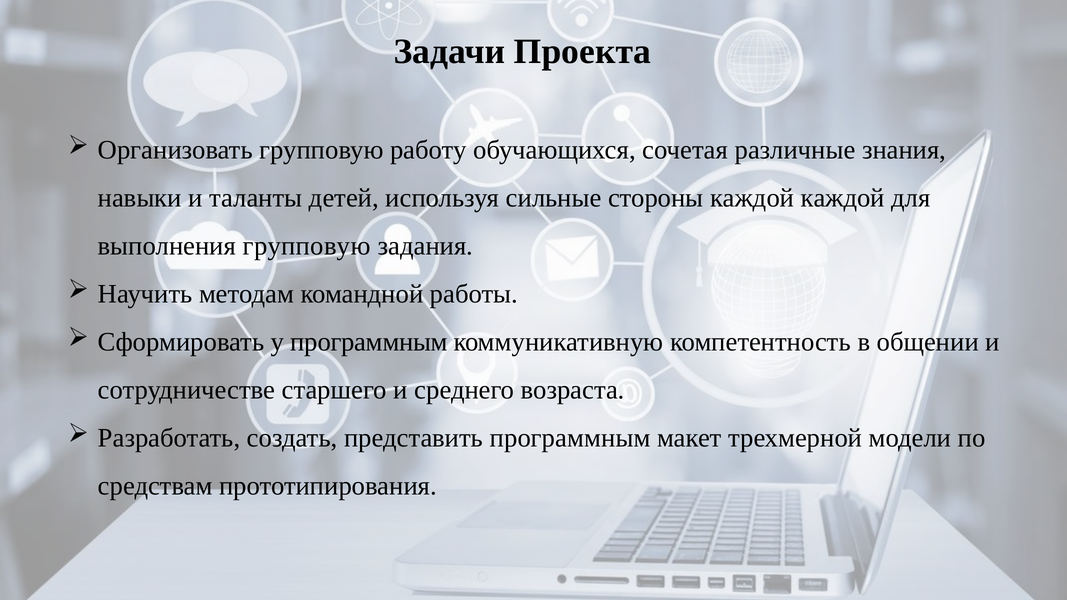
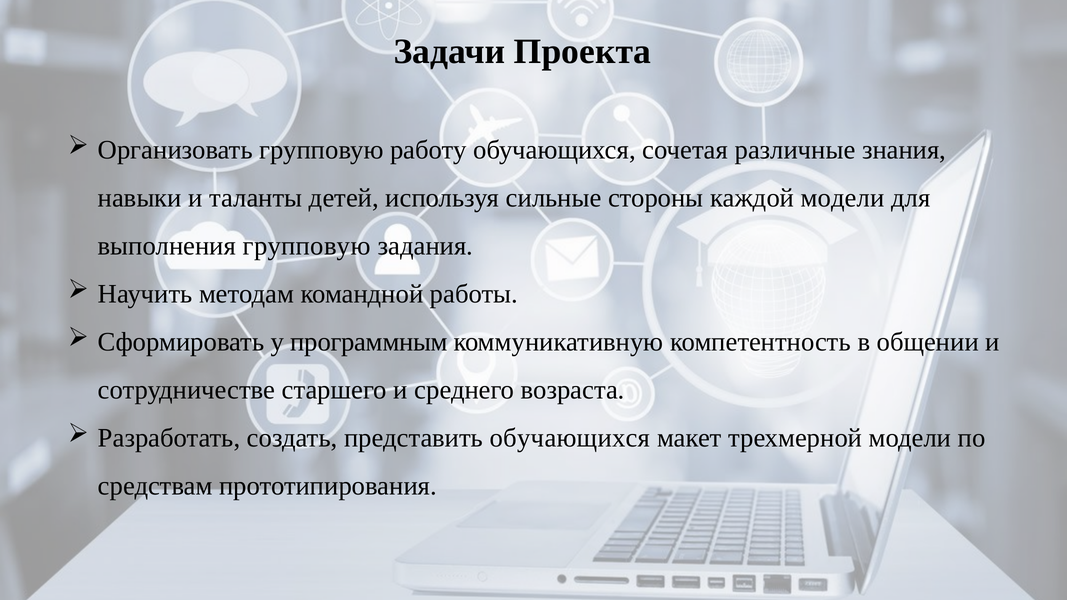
каждой каждой: каждой -> модели (843, 198)
представить программным: программным -> обучающихся (570, 438)
